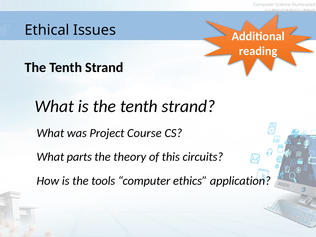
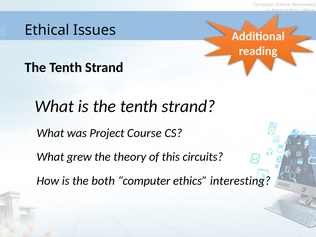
parts: parts -> grew (79, 157)
tools: tools -> both (103, 181)
application: application -> interesting (240, 181)
